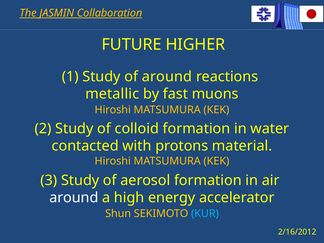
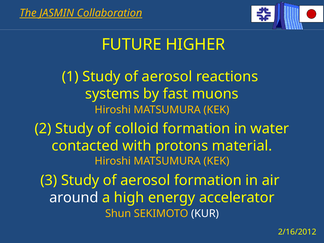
1 Study of around: around -> aerosol (167, 77)
metallic: metallic -> systems (112, 94)
KUR colour: light blue -> white (205, 213)
